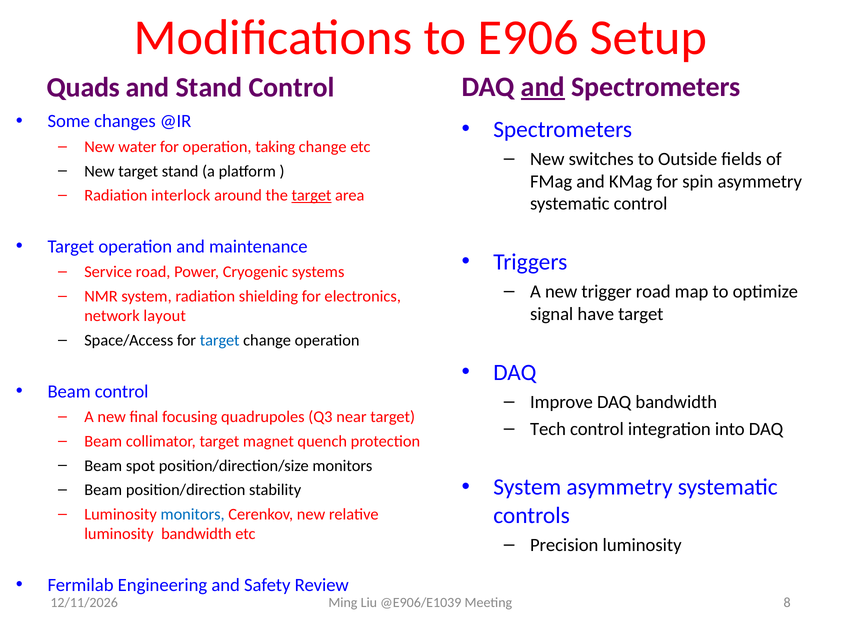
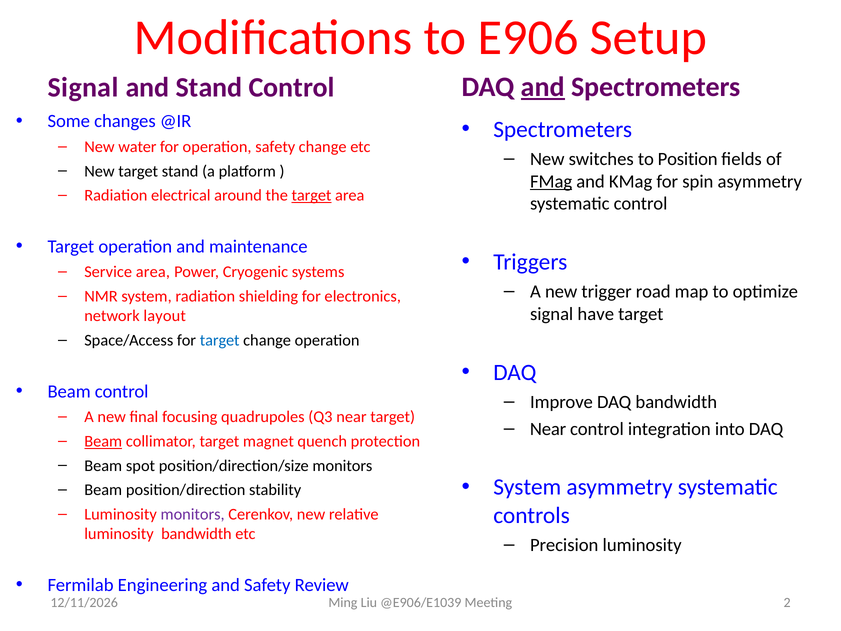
Quads: Quads -> Signal (83, 88)
operation taking: taking -> safety (275, 147)
Outside: Outside -> Position (688, 159)
FMag underline: none -> present (551, 181)
interlock: interlock -> electrical (181, 195)
Service road: road -> area (153, 272)
Tech: Tech -> Near (548, 429)
Beam underline: none -> present (103, 441)
monitors colour: blue -> purple (193, 514)
8: 8 -> 2 (787, 602)
